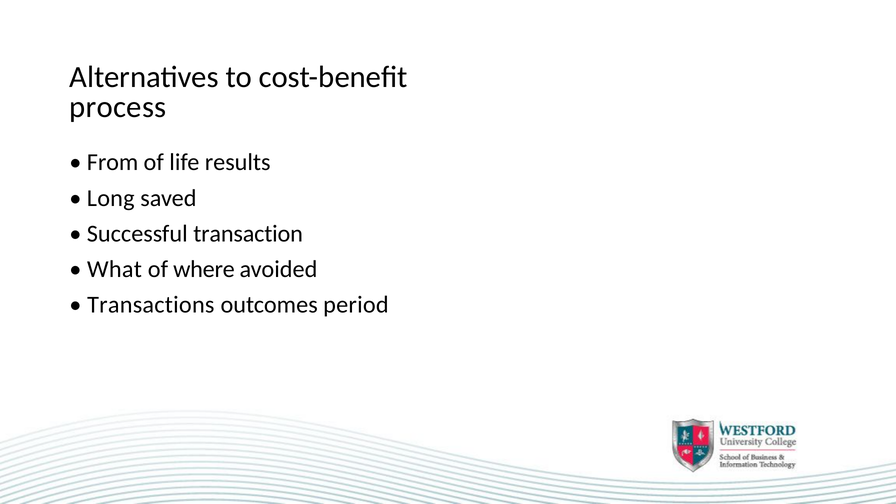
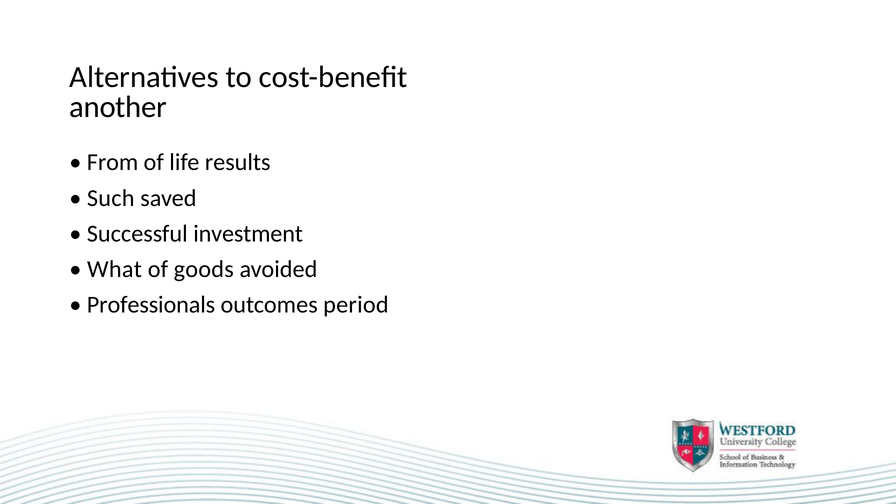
process: process -> another (118, 107)
Long: Long -> Such (111, 198)
transaction: transaction -> investment (248, 234)
where: where -> goods (204, 269)
Transactions: Transactions -> Professionals (151, 305)
